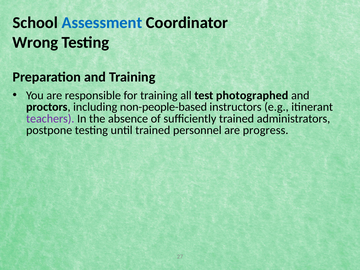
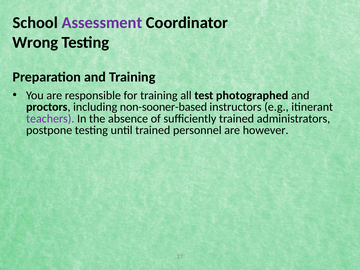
Assessment colour: blue -> purple (102, 23)
non-people-based: non-people-based -> non-sooner-based (163, 107)
progress: progress -> however (266, 130)
